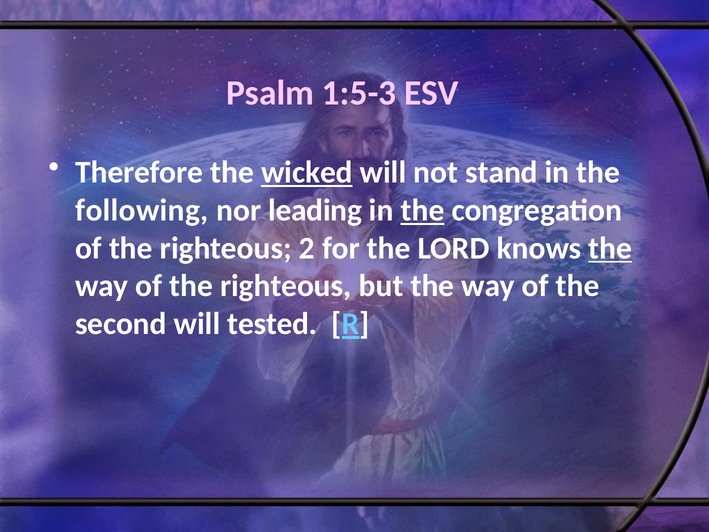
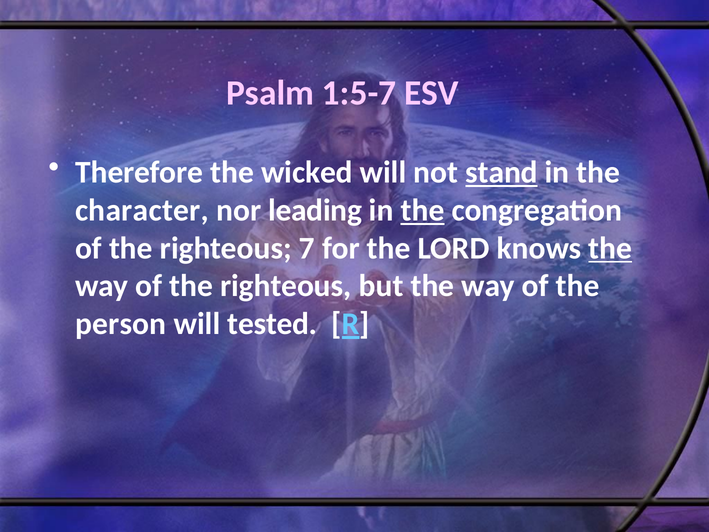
1:5-3: 1:5-3 -> 1:5-7 (359, 93)
wicked underline: present -> none (307, 172)
stand underline: none -> present (502, 172)
following: following -> character (142, 210)
2: 2 -> 7 (307, 248)
second: second -> person (121, 324)
